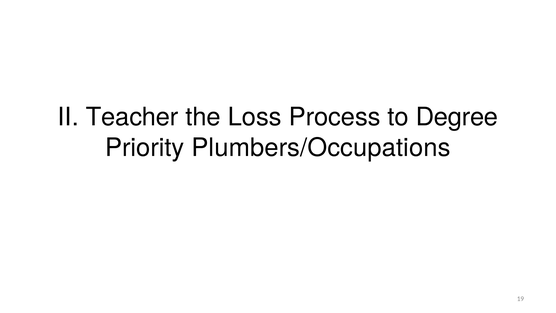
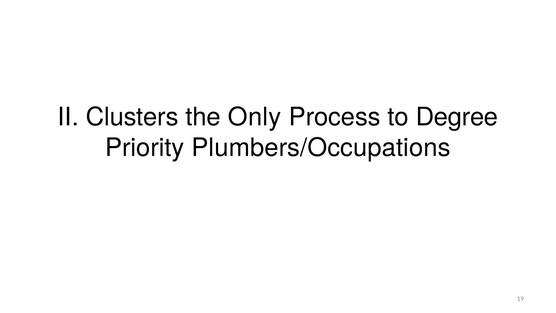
Teacher: Teacher -> Clusters (132, 117)
Loss: Loss -> Only (255, 117)
